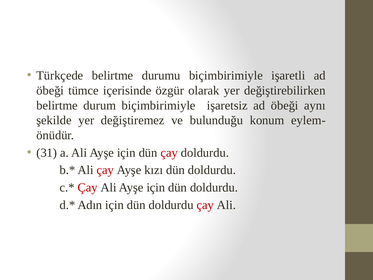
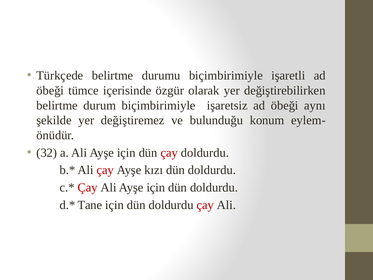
31: 31 -> 32 (47, 153)
Adın: Adın -> Tane (90, 205)
